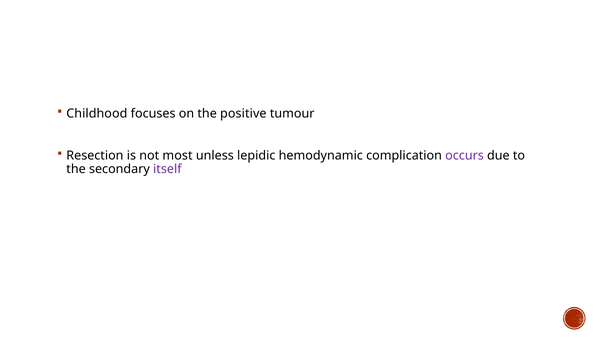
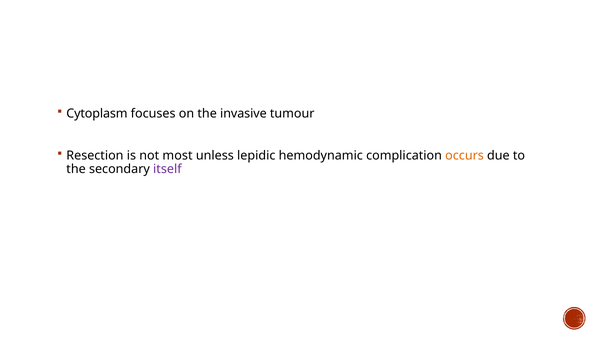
Childhood: Childhood -> Cytoplasm (97, 114)
positive: positive -> invasive (243, 114)
occurs colour: purple -> orange (465, 156)
